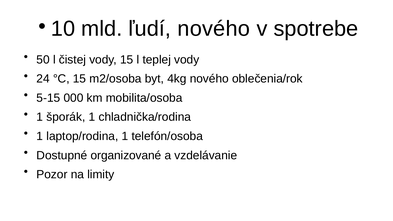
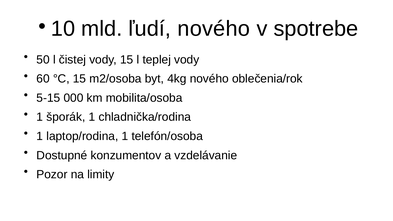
24: 24 -> 60 (43, 79)
organizované: organizované -> konzumentov (126, 155)
